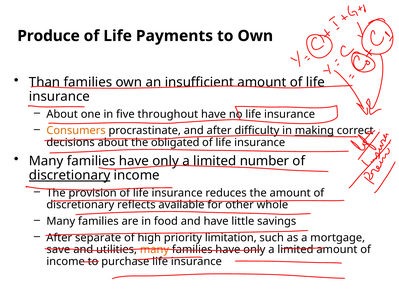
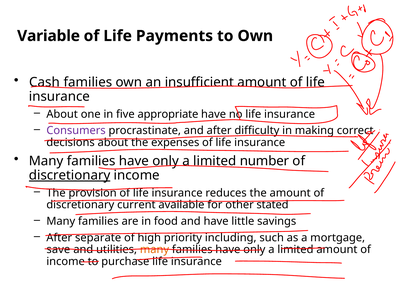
Produce: Produce -> Variable (49, 36)
Than: Than -> Cash (45, 82)
throughout: throughout -> appropriate (168, 114)
Consumers colour: orange -> purple (76, 131)
making underline: present -> none (314, 131)
obligated: obligated -> expenses (175, 143)
reflects: reflects -> current (136, 205)
whole: whole -> stated (273, 205)
limitation: limitation -> including (231, 238)
